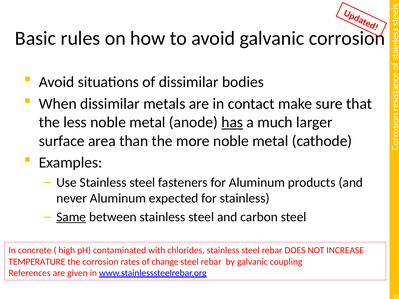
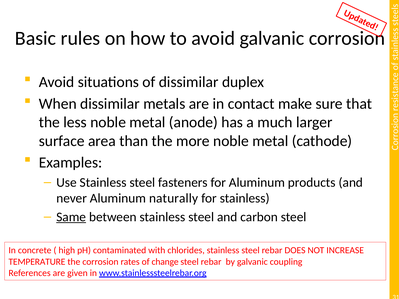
bodies: bodies -> duplex (243, 82)
has underline: present -> none (232, 122)
expected: expected -> naturally (174, 198)
